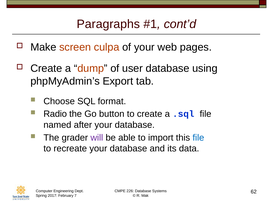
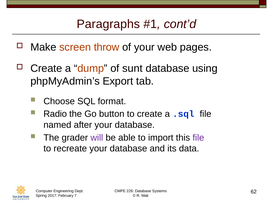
culpa: culpa -> throw (107, 47)
user: user -> sunt (132, 68)
file colour: blue -> purple (198, 137)
